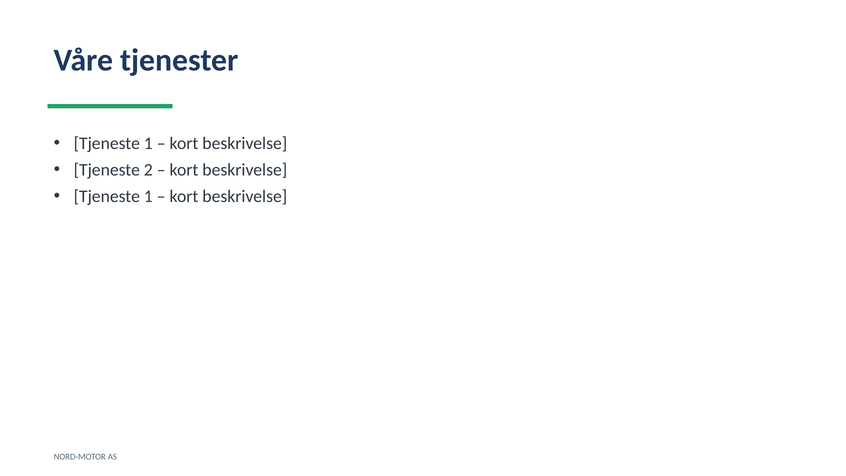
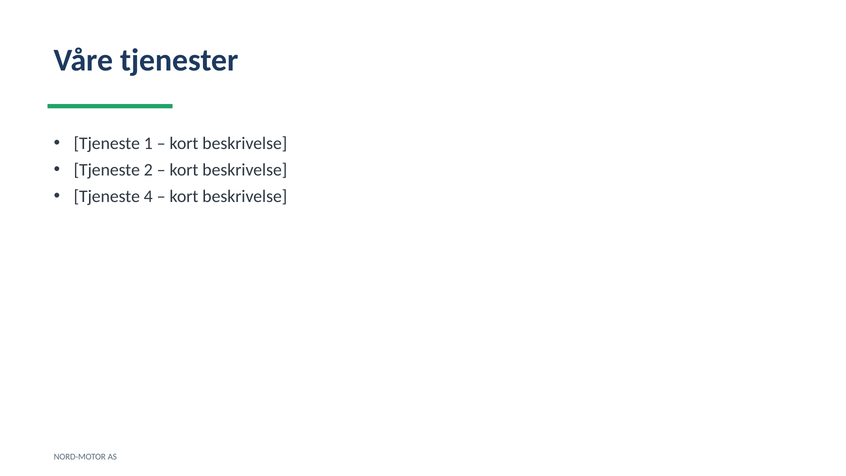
1: 1 -> 4 (148, 196)
